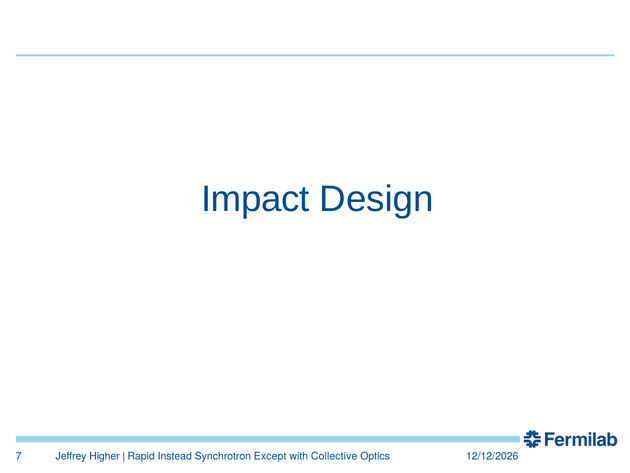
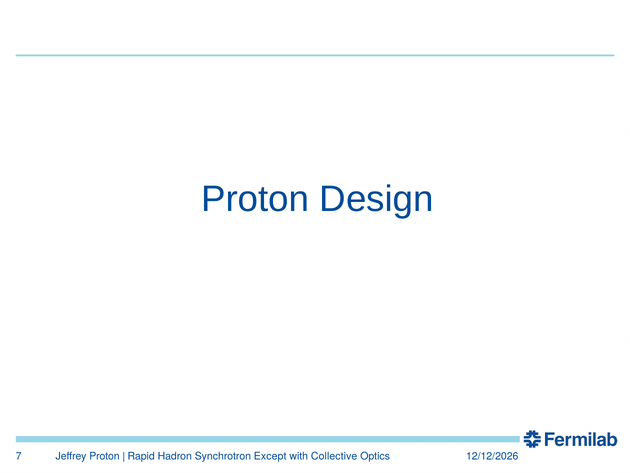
Impact: Impact -> Proton (255, 199)
Jeffrey Higher: Higher -> Proton (104, 456)
Instead: Instead -> Hadron (175, 456)
